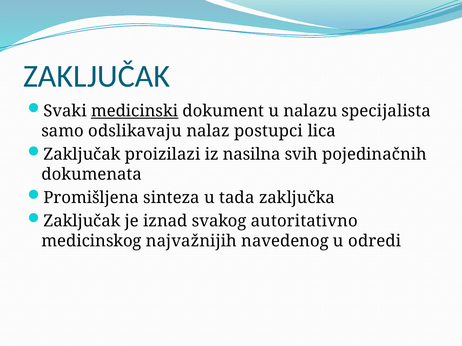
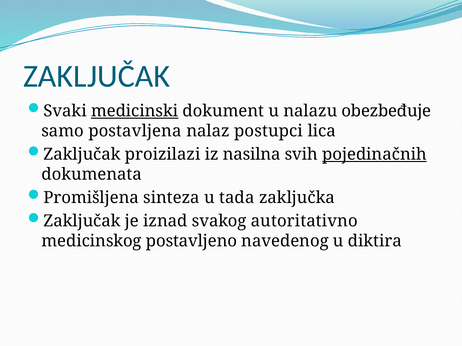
specijalista: specijalista -> obezbeđuje (386, 111)
odslikavaju: odslikavaju -> postavljena (135, 131)
pojedinačnih underline: none -> present (374, 155)
najvažnijih: najvažnijih -> postavljeno (191, 241)
odredi: odredi -> diktira (375, 241)
